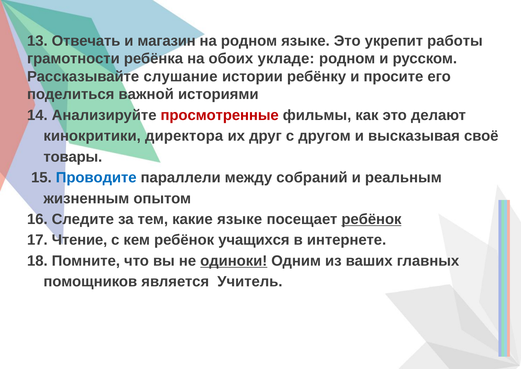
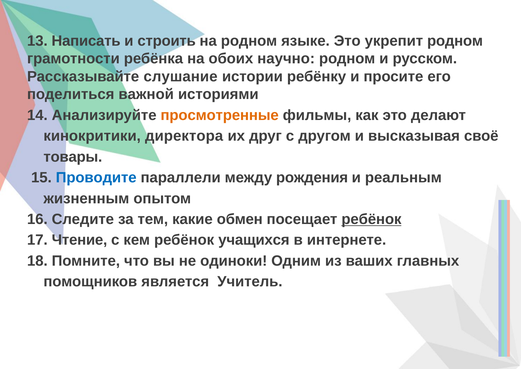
Отвечать: Отвечать -> Написать (86, 41)
магазин: магазин -> строить (167, 41)
укрепит работы: работы -> родном (455, 41)
укладе: укладе -> научно (286, 59)
просмотренные colour: red -> orange (220, 115)
собраний: собраний -> рождения (312, 177)
какие языке: языке -> обмен (240, 219)
одиноки underline: present -> none (234, 260)
